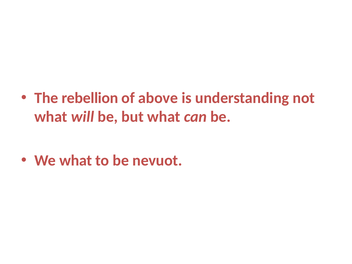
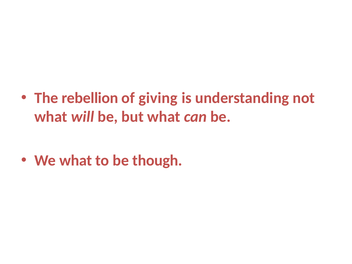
above: above -> giving (158, 98)
nevuot: nevuot -> though (157, 161)
